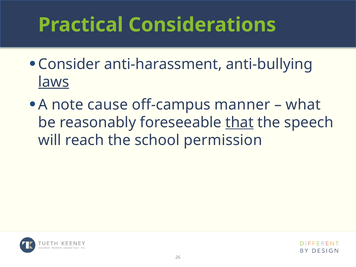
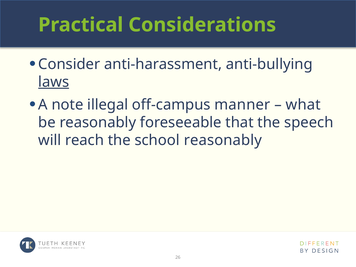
cause: cause -> illegal (108, 105)
that underline: present -> none (240, 122)
school permission: permission -> reasonably (223, 140)
